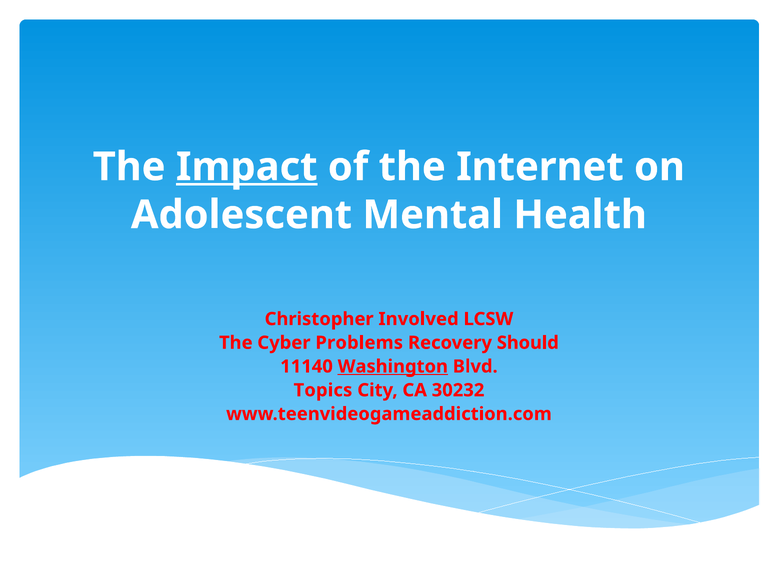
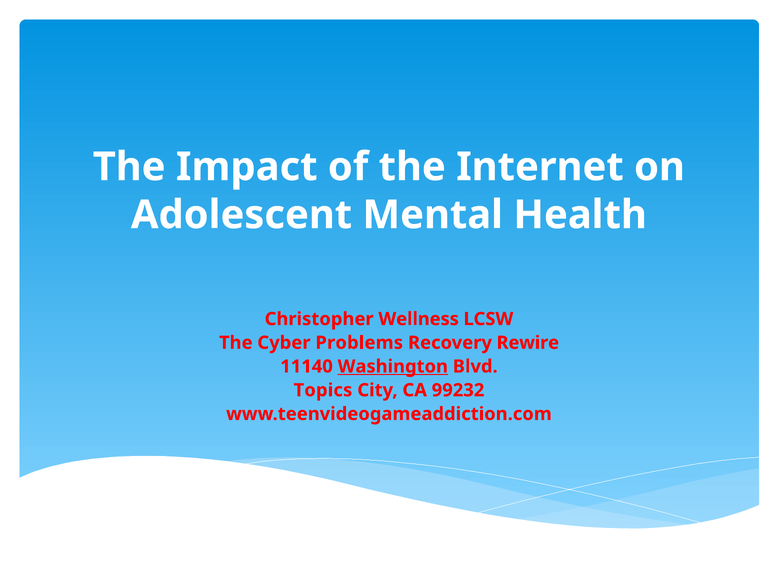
Impact underline: present -> none (247, 167)
Involved: Involved -> Wellness (419, 319)
Should: Should -> Rewire (528, 342)
30232: 30232 -> 99232 (458, 390)
